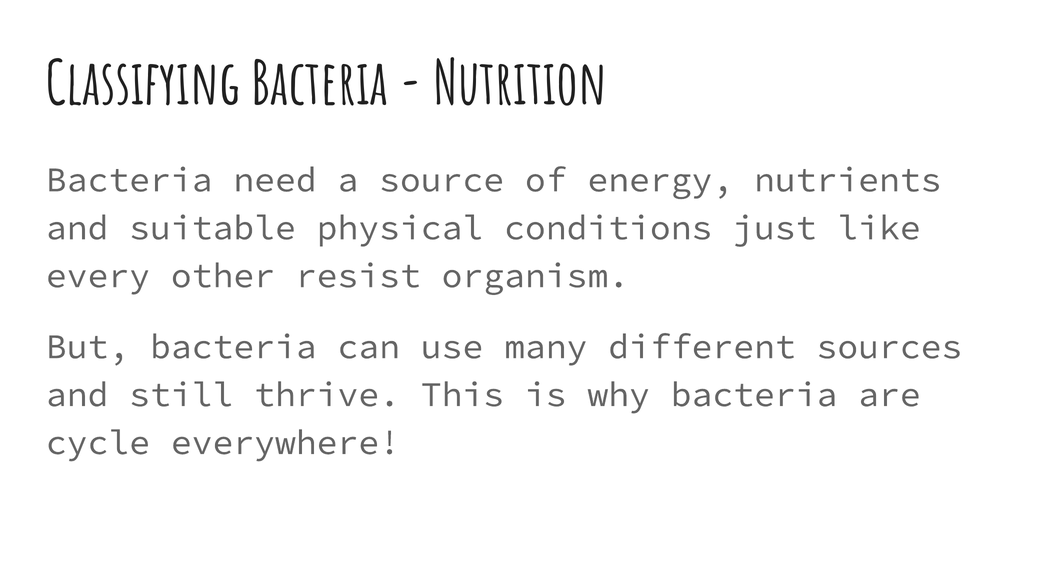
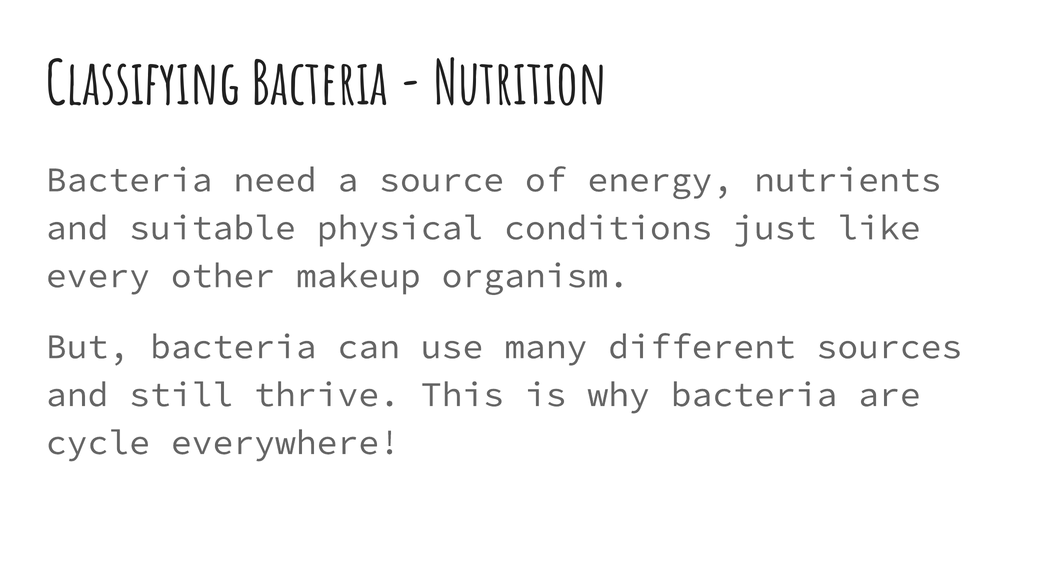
resist: resist -> makeup (358, 276)
